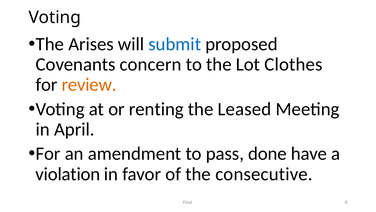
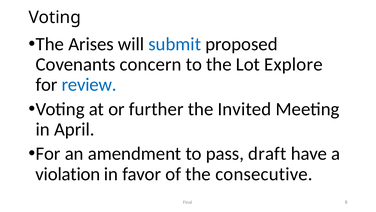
Clothes: Clothes -> Explore (293, 64)
review colour: orange -> blue (89, 85)
renting: renting -> further (156, 109)
Leased: Leased -> Invited (244, 109)
done: done -> draft (267, 153)
